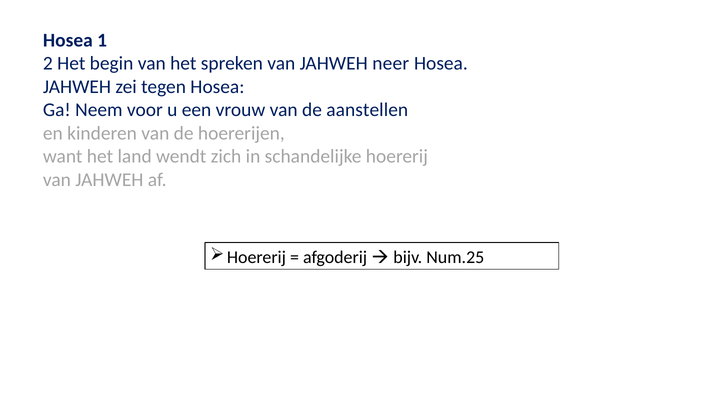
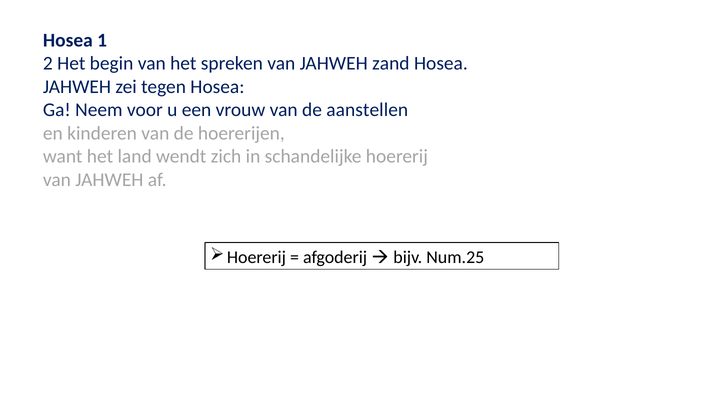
neer: neer -> zand (391, 63)
